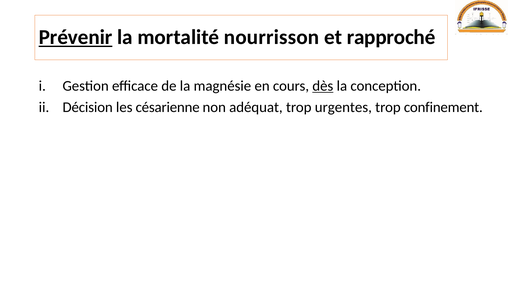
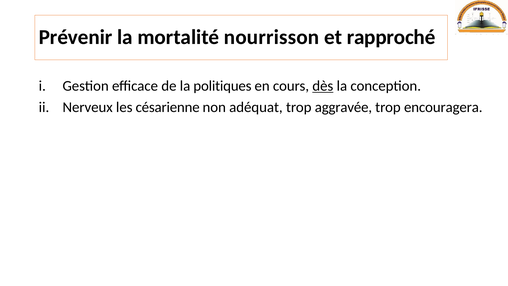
Prévenir underline: present -> none (76, 37)
magnésie: magnésie -> politiques (222, 86)
Décision: Décision -> Nerveux (88, 107)
urgentes: urgentes -> aggravée (343, 107)
confinement: confinement -> encouragera (443, 107)
